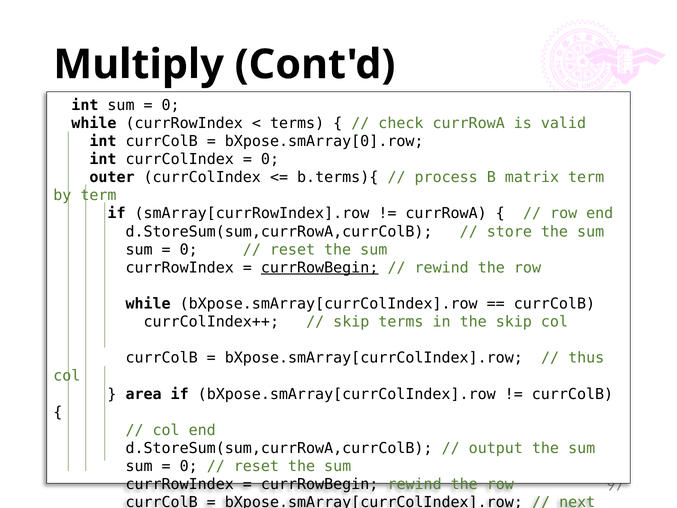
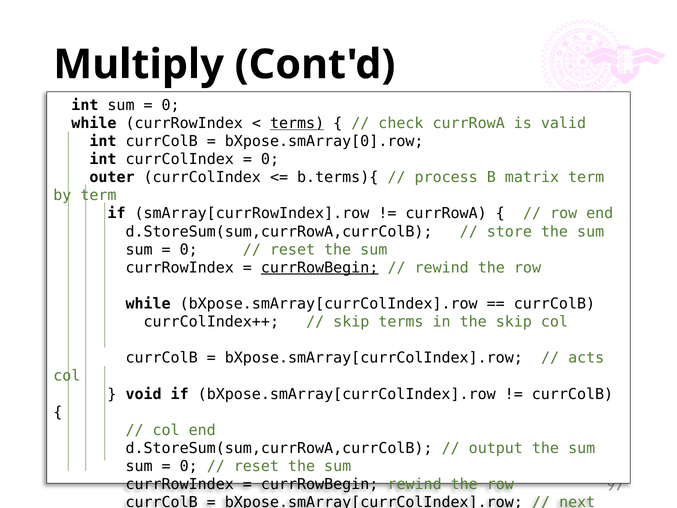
terms underline: none -> present (297, 123)
thus: thus -> acts (586, 358)
area: area -> void (144, 394)
